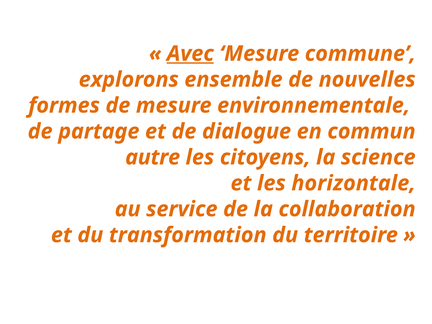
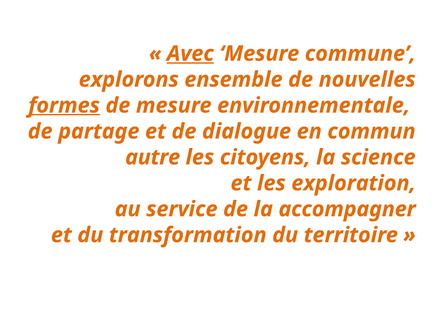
formes underline: none -> present (64, 105)
horizontale: horizontale -> exploration (354, 183)
collaboration: collaboration -> accompagner (347, 209)
